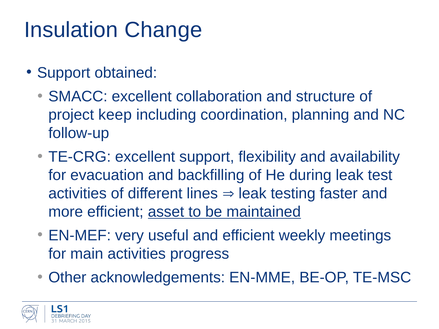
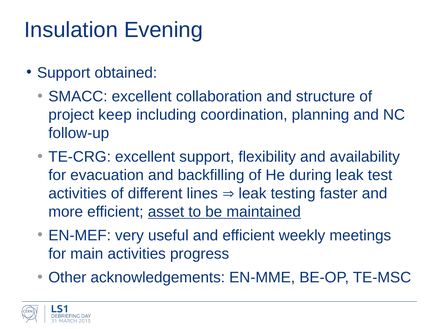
Change: Change -> Evening (164, 30)
